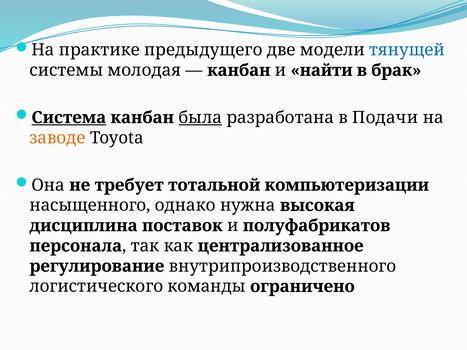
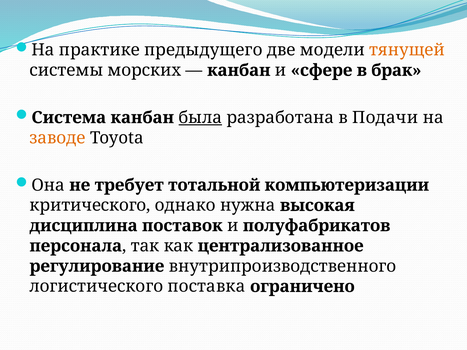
тянущей colour: blue -> orange (407, 50)
молодая: молодая -> морских (144, 70)
найти: найти -> сфере (322, 70)
Система underline: present -> none (69, 118)
насыщенного: насыщенного -> критического (90, 206)
команды: команды -> поставка (206, 287)
